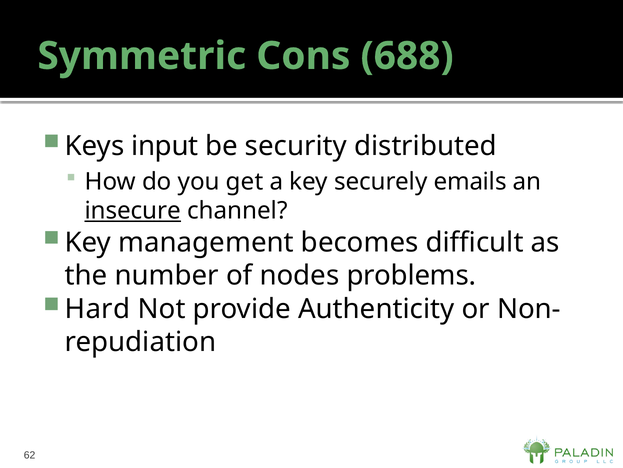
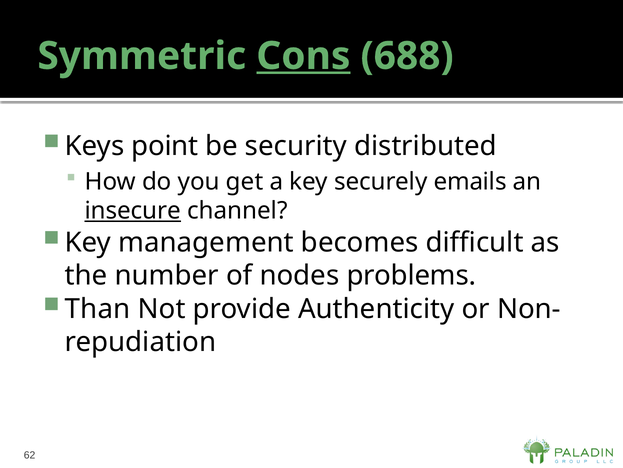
Cons underline: none -> present (303, 56)
input: input -> point (165, 146)
Hard: Hard -> Than (98, 308)
